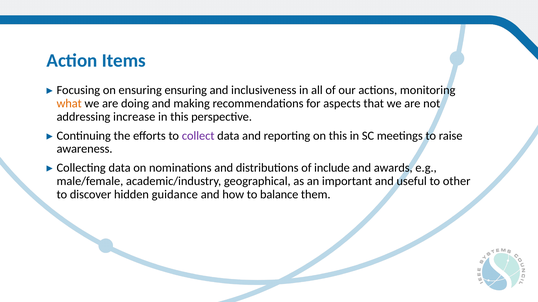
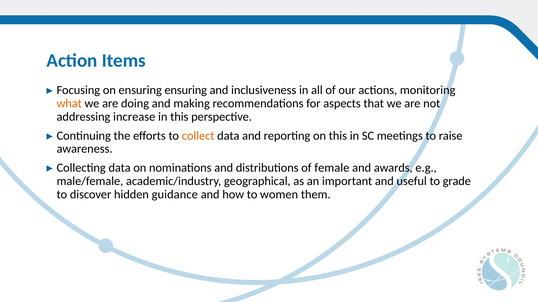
collect colour: purple -> orange (198, 136)
include: include -> female (332, 168)
other: other -> grade (457, 181)
balance: balance -> women (279, 195)
